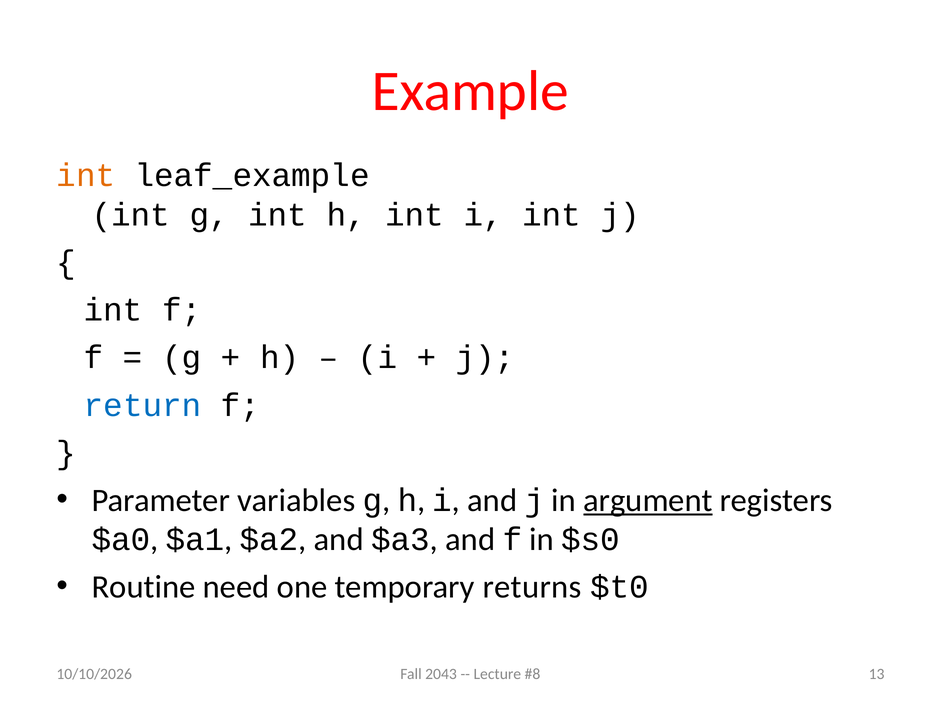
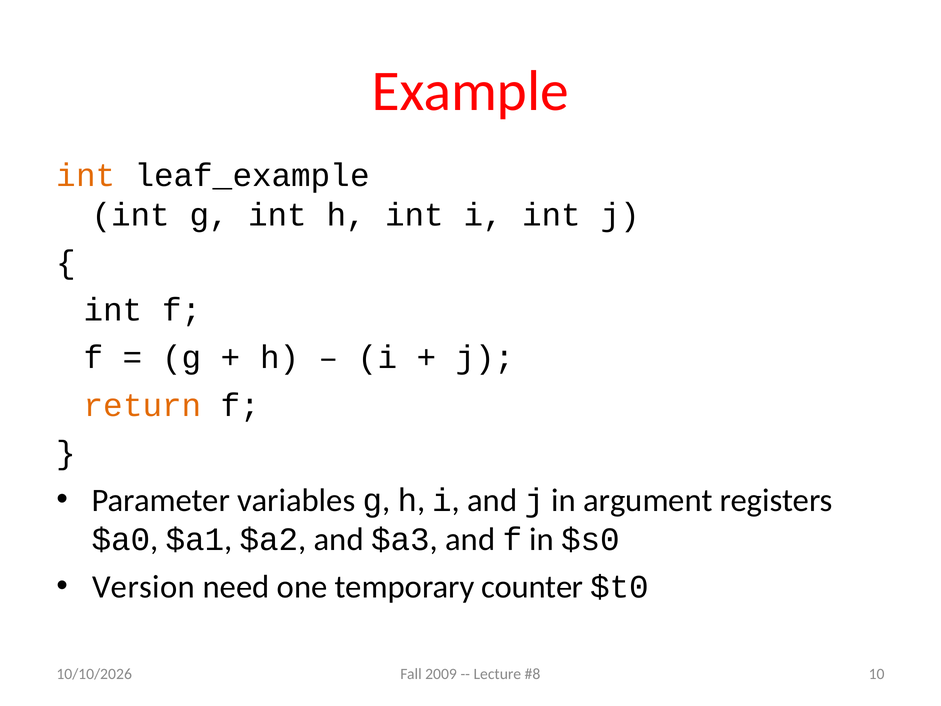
return colour: blue -> orange (143, 405)
argument underline: present -> none (648, 500)
Routine: Routine -> Version (143, 587)
returns: returns -> counter (532, 587)
2043: 2043 -> 2009 (441, 674)
13: 13 -> 10 (877, 674)
